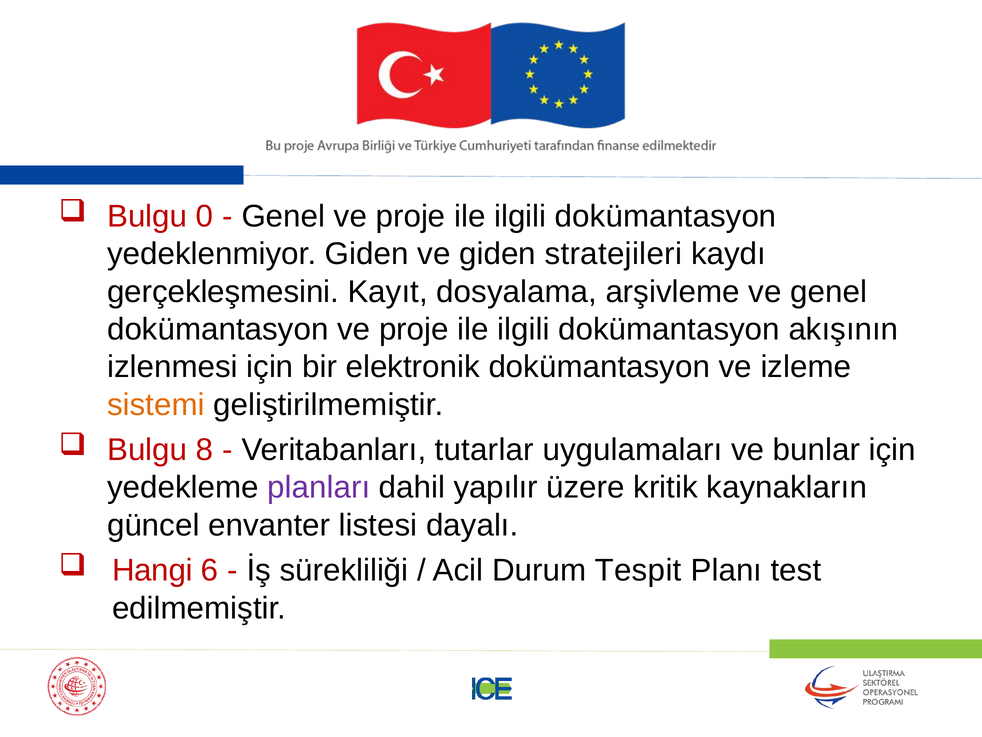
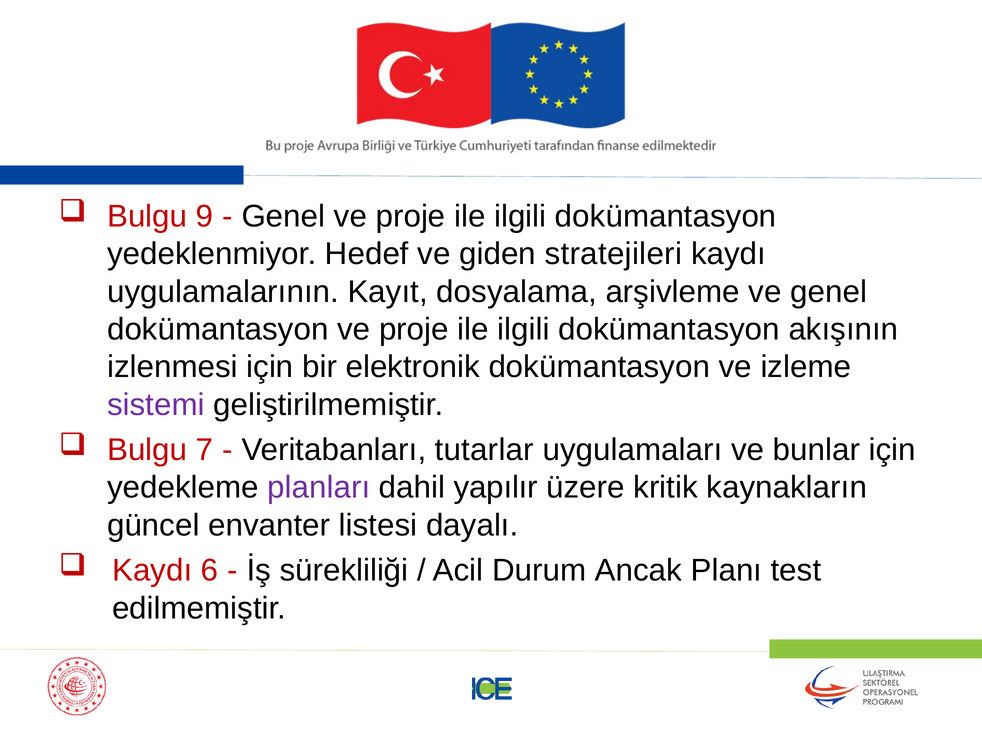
0: 0 -> 9 (205, 216)
yedeklenmiyor Giden: Giden -> Hedef (367, 254)
gerçekleşmesini: gerçekleşmesini -> uygulamalarının (223, 292)
sistemi colour: orange -> purple (156, 404)
8: 8 -> 7 (205, 450)
Hangi: Hangi -> Kaydı (152, 570)
Tespit: Tespit -> Ancak (638, 570)
